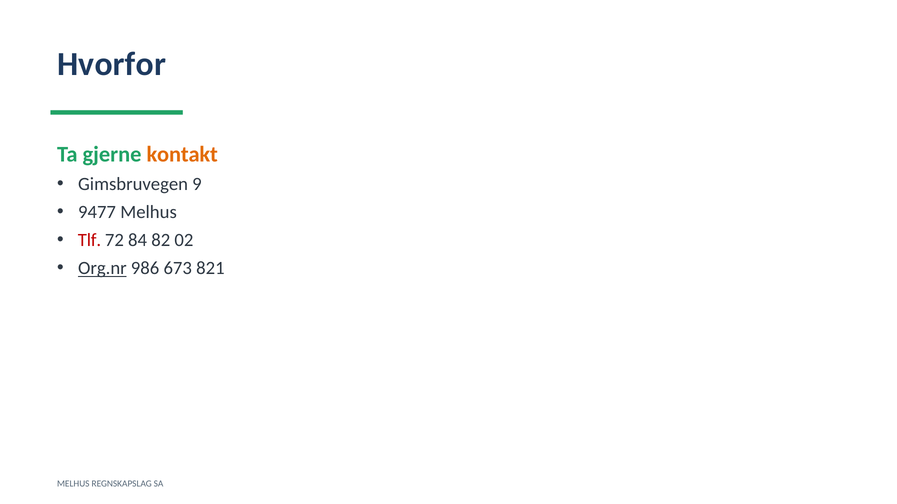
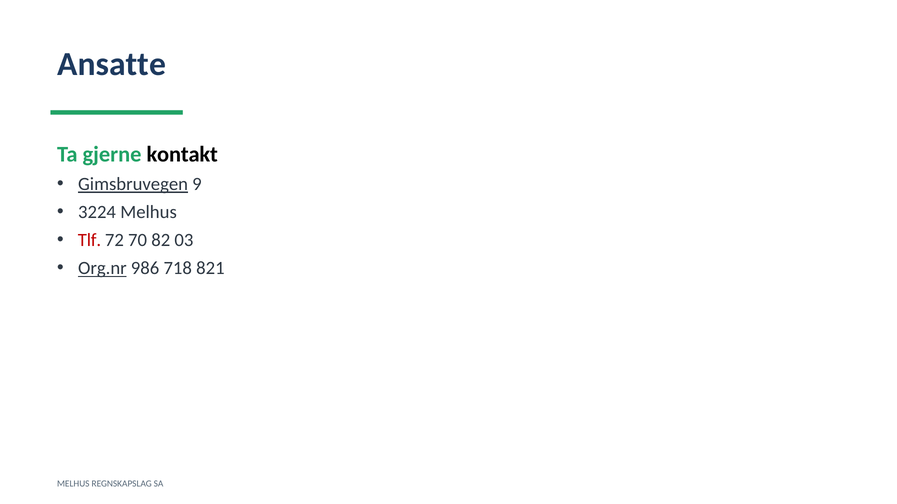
Hvorfor: Hvorfor -> Ansatte (112, 64)
kontakt colour: orange -> black (182, 154)
Gimsbruvegen underline: none -> present (133, 184)
9477: 9477 -> 3224 (97, 212)
84: 84 -> 70 (138, 241)
02: 02 -> 03 (184, 241)
673: 673 -> 718 (178, 269)
